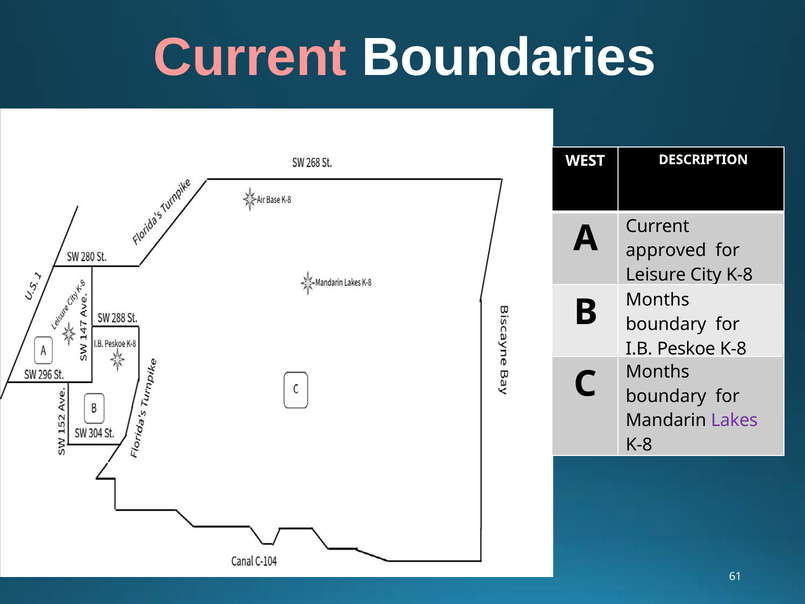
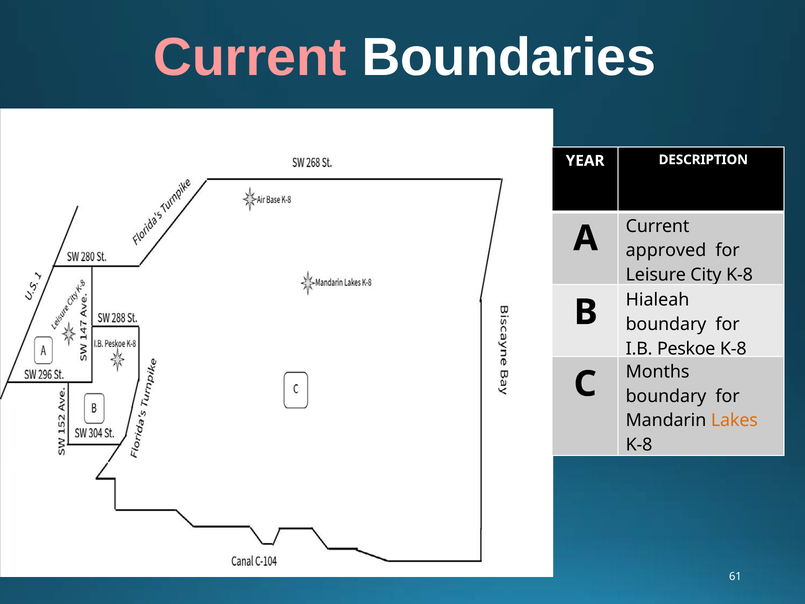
WEST: WEST -> YEAR (585, 161)
Months: Months -> Hialeah (658, 300)
Lakes colour: purple -> orange (734, 420)
